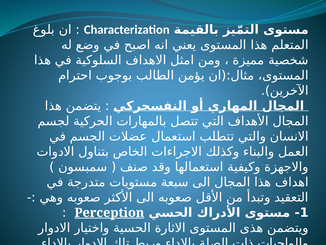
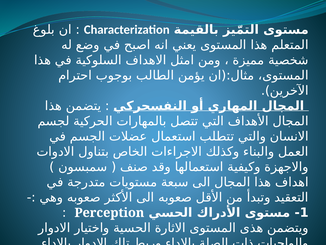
Perception underline: present -> none (109, 212)
